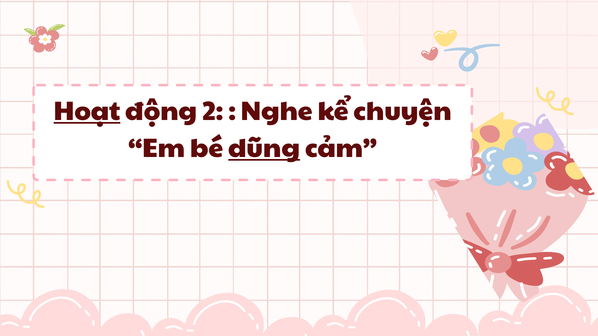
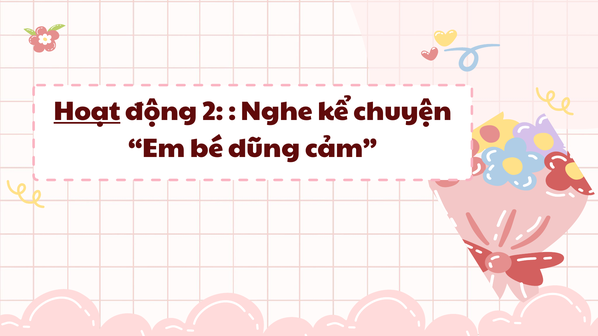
dũng underline: present -> none (264, 149)
